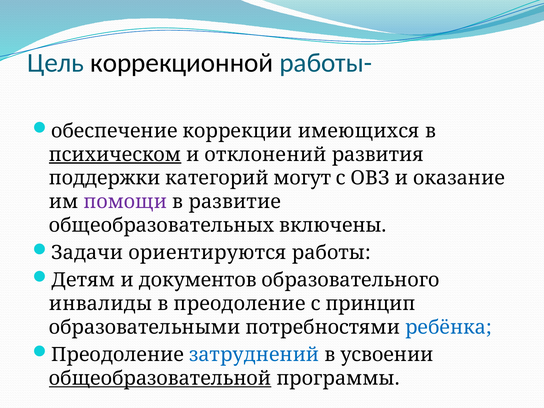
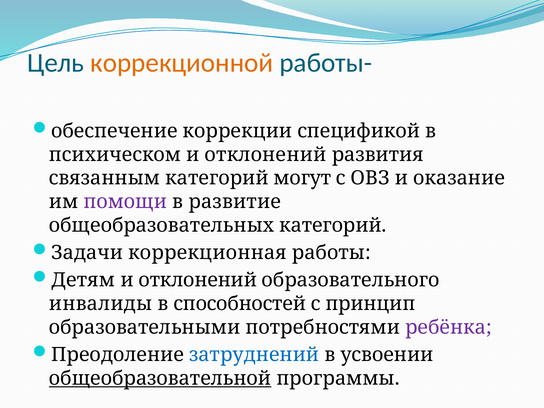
коррекционной colour: black -> orange (182, 63)
имеющихся: имеющихся -> спецификой (359, 131)
психическом underline: present -> none (115, 155)
поддержки: поддержки -> связанным (105, 178)
общеобразовательных включены: включены -> категорий (333, 225)
ориентируются: ориентируются -> коррекционная (207, 253)
документов: документов -> отклонений (198, 280)
в преодоление: преодоление -> способностей (240, 304)
ребёнка colour: blue -> purple (448, 327)
